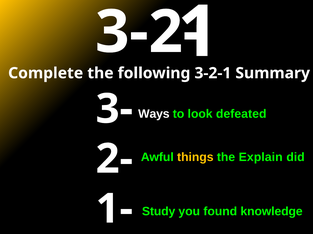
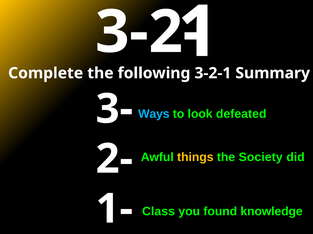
Ways colour: white -> light blue (154, 114)
Explain: Explain -> Society (261, 158)
Study: Study -> Class (159, 212)
